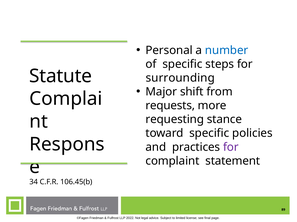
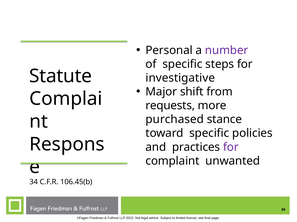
number colour: blue -> purple (227, 50)
surrounding: surrounding -> investigative (180, 78)
requesting: requesting -> purchased (175, 120)
statement: statement -> unwanted (233, 161)
